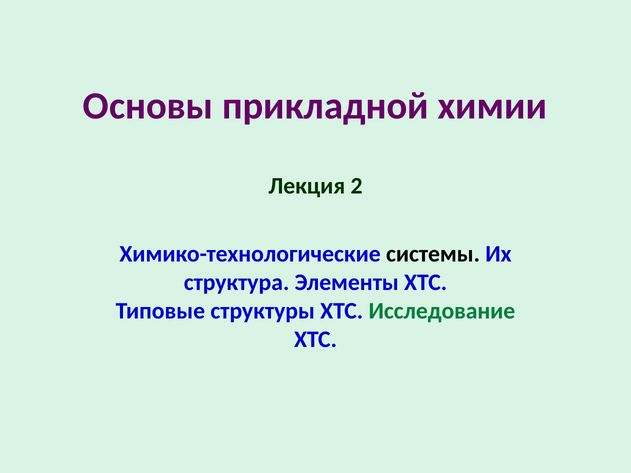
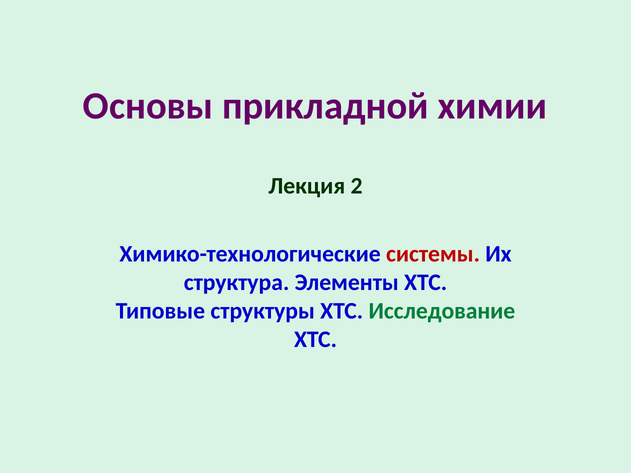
системы colour: black -> red (433, 254)
